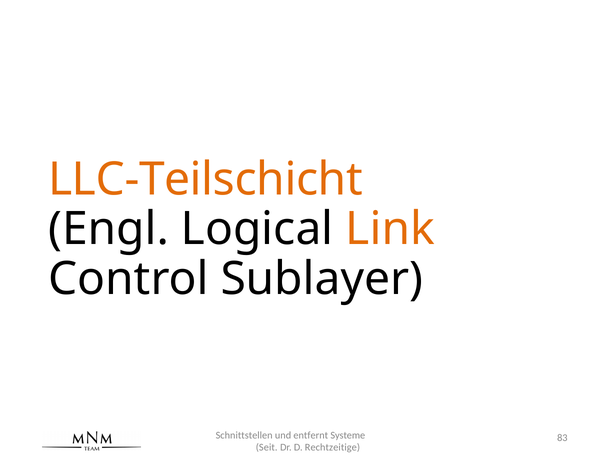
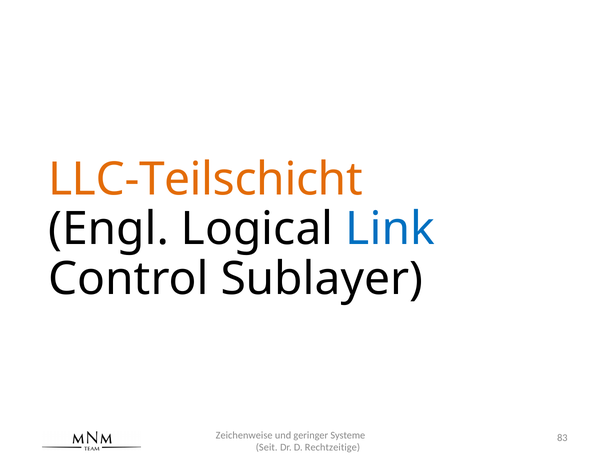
Link colour: orange -> blue (390, 229)
Schnittstellen: Schnittstellen -> Zeichenweise (244, 435)
entfernt: entfernt -> geringer (311, 435)
